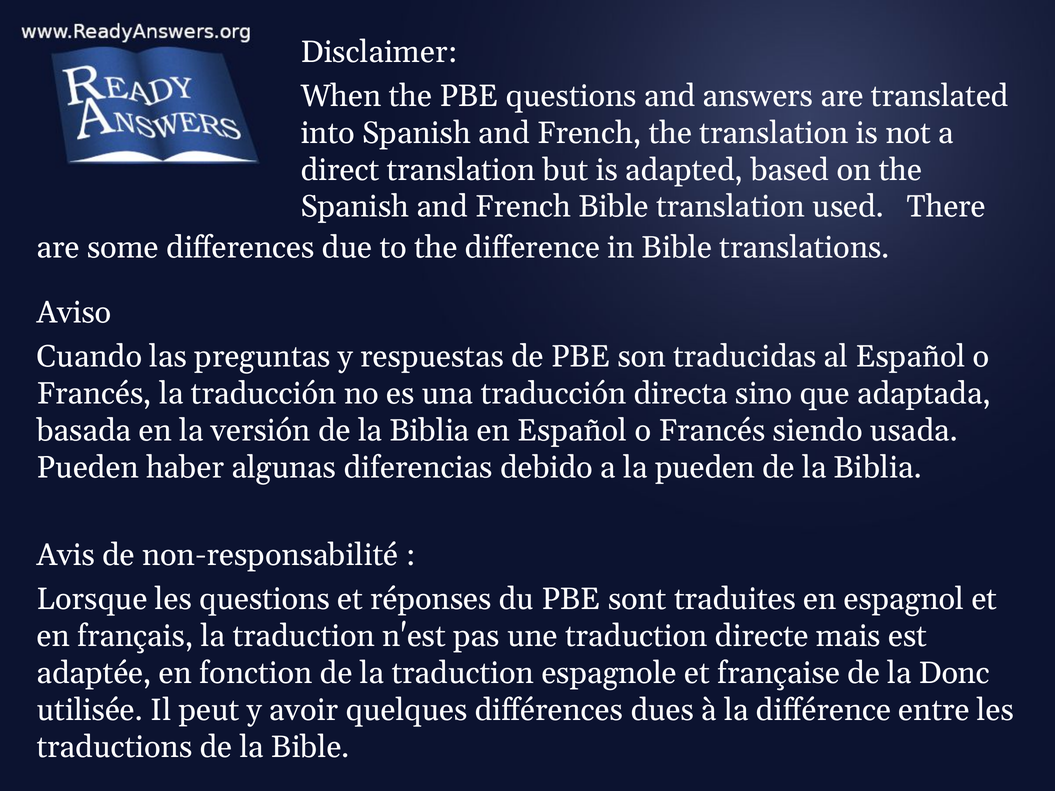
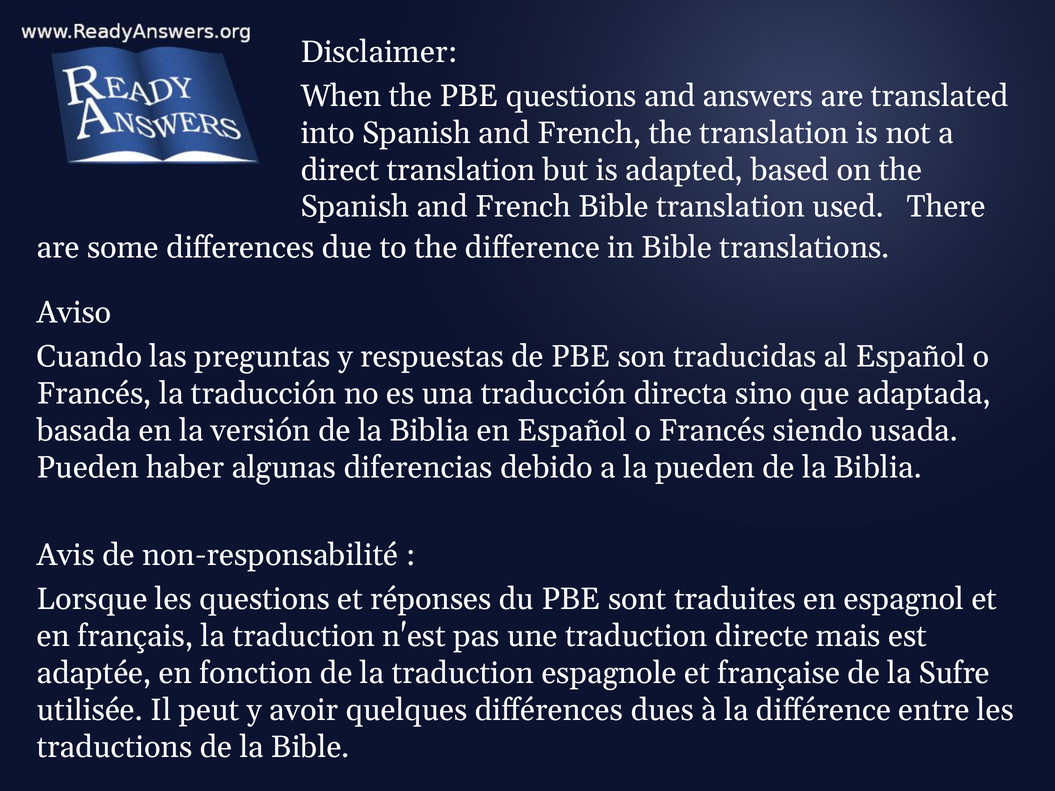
Donc: Donc -> Sufre (954, 673)
